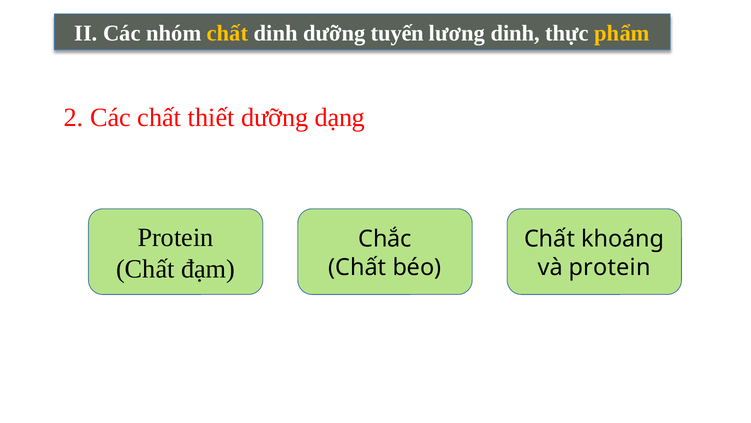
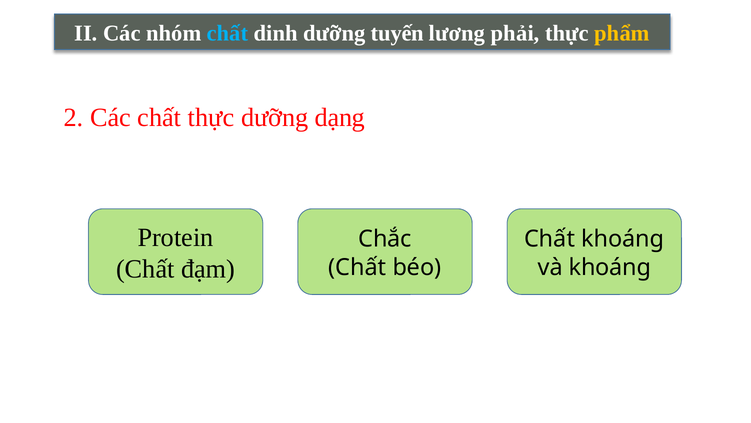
chất colour: yellow -> light blue (228, 33)
lương dinh: dinh -> phải (515, 33)
chất thiết: thiết -> thực (211, 117)
và protein: protein -> khoáng (610, 267)
